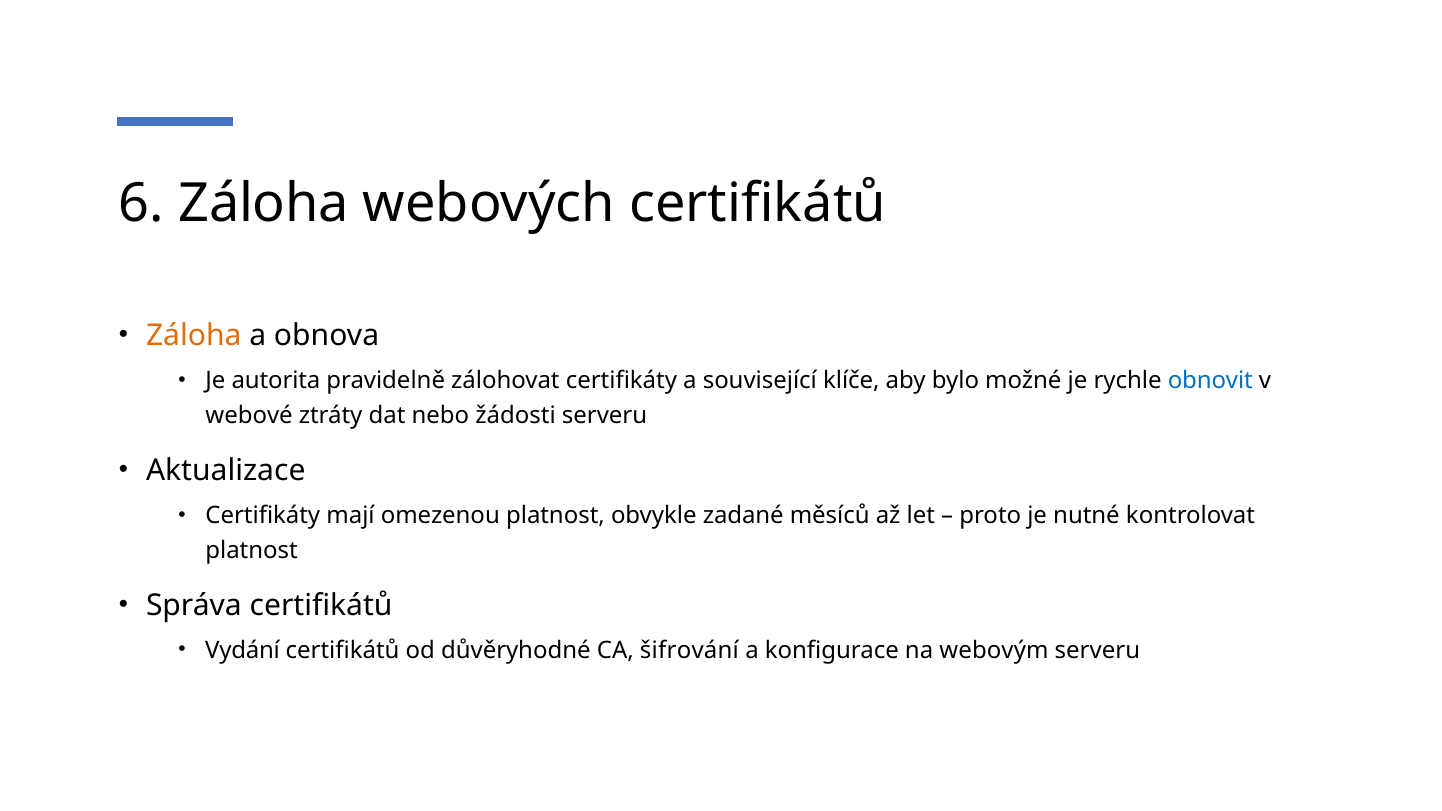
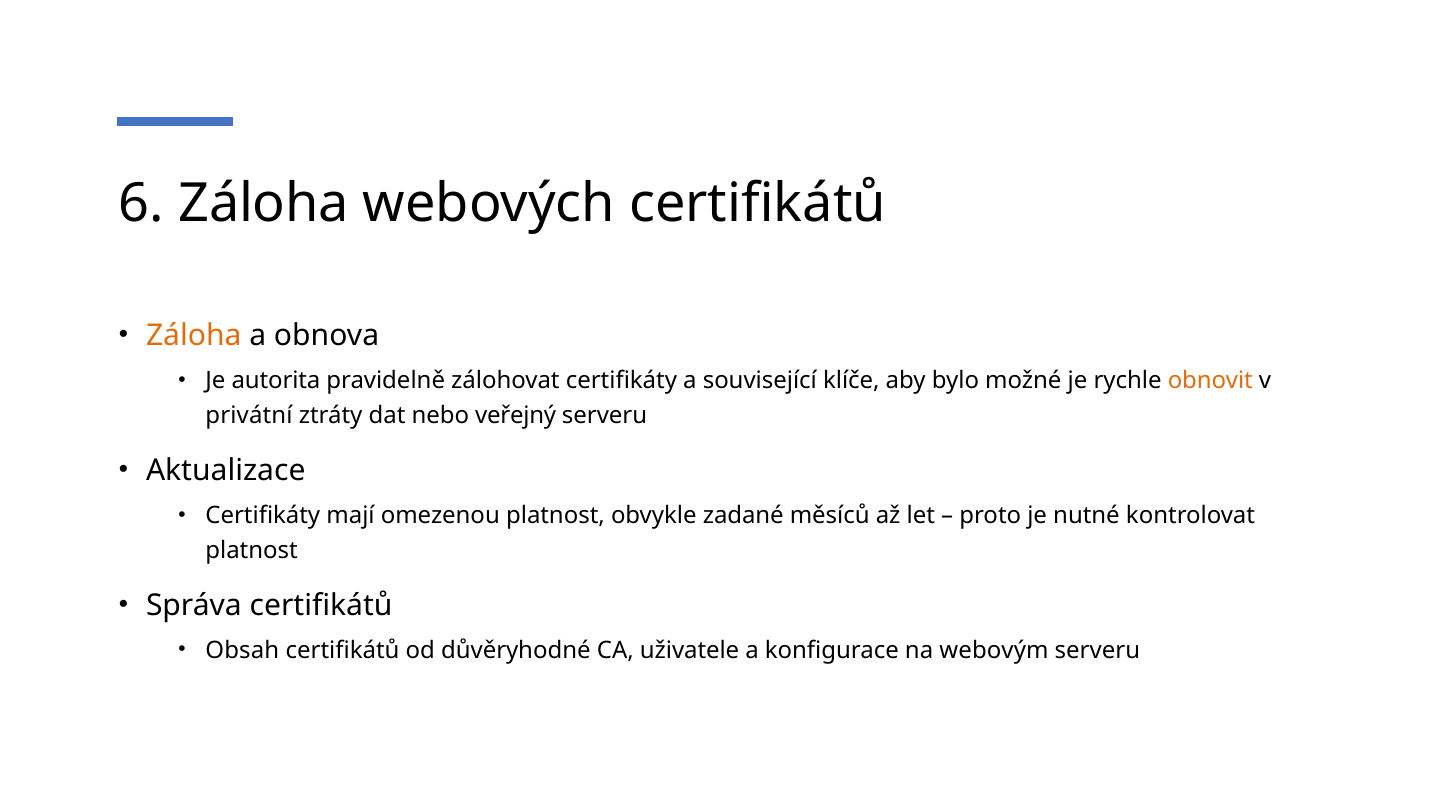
obnovit colour: blue -> orange (1210, 381)
webové: webové -> privátní (249, 415)
žádosti: žádosti -> veřejný (516, 415)
Vydání: Vydání -> Obsah (242, 651)
šifrování: šifrování -> uživatele (690, 651)
